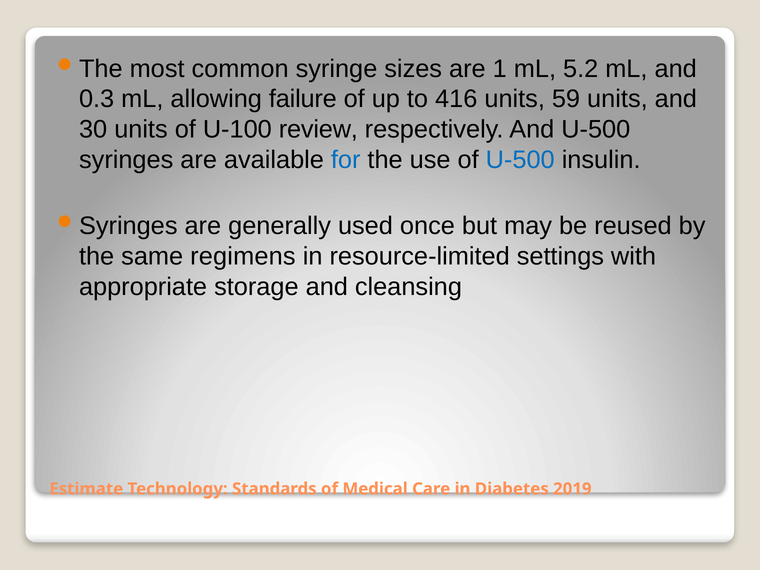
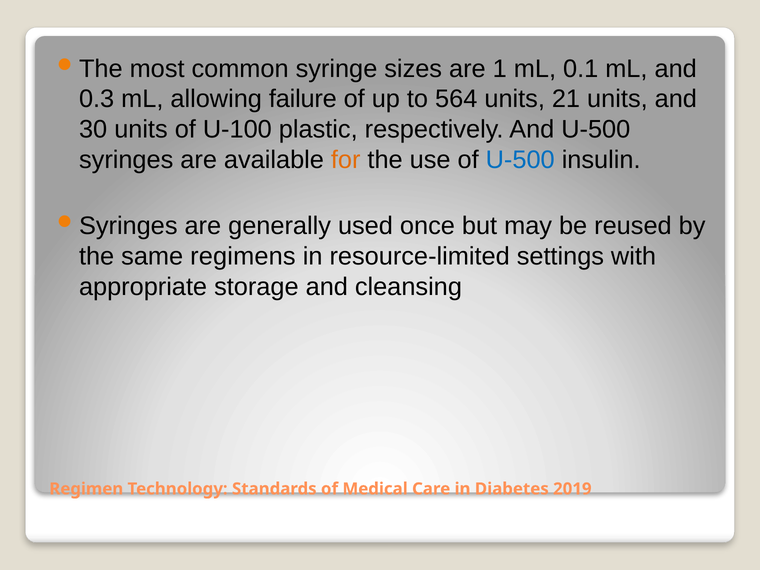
5.2: 5.2 -> 0.1 (581, 69)
416: 416 -> 564 (456, 99)
59: 59 -> 21 (566, 99)
review: review -> plastic (318, 129)
for colour: blue -> orange (346, 160)
Estimate: Estimate -> Regimen (86, 489)
